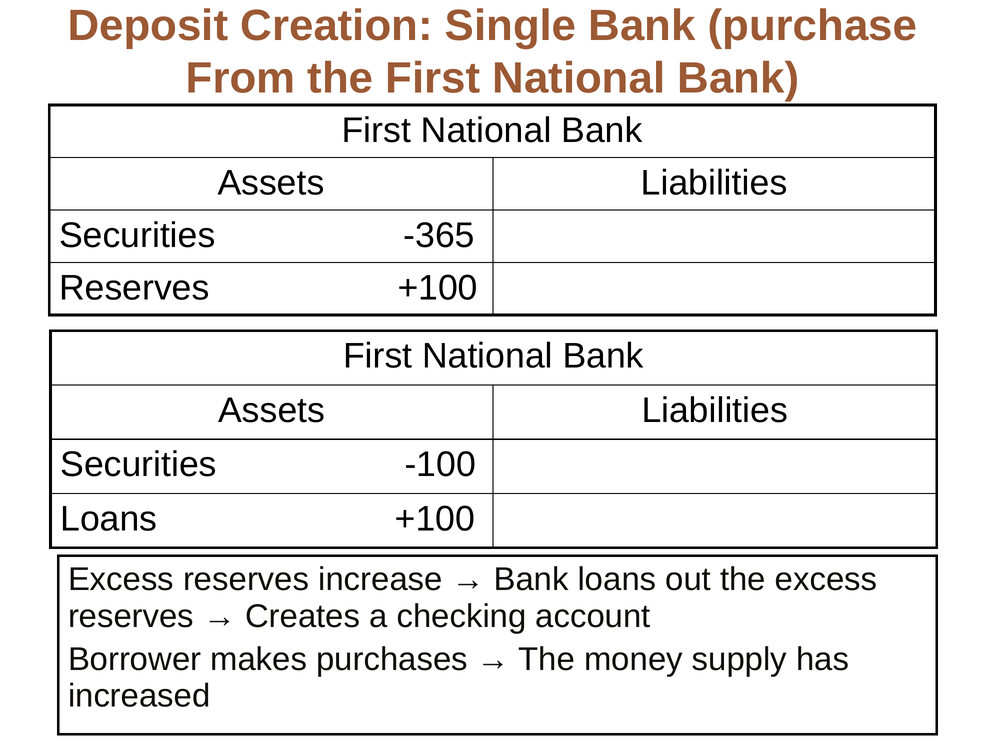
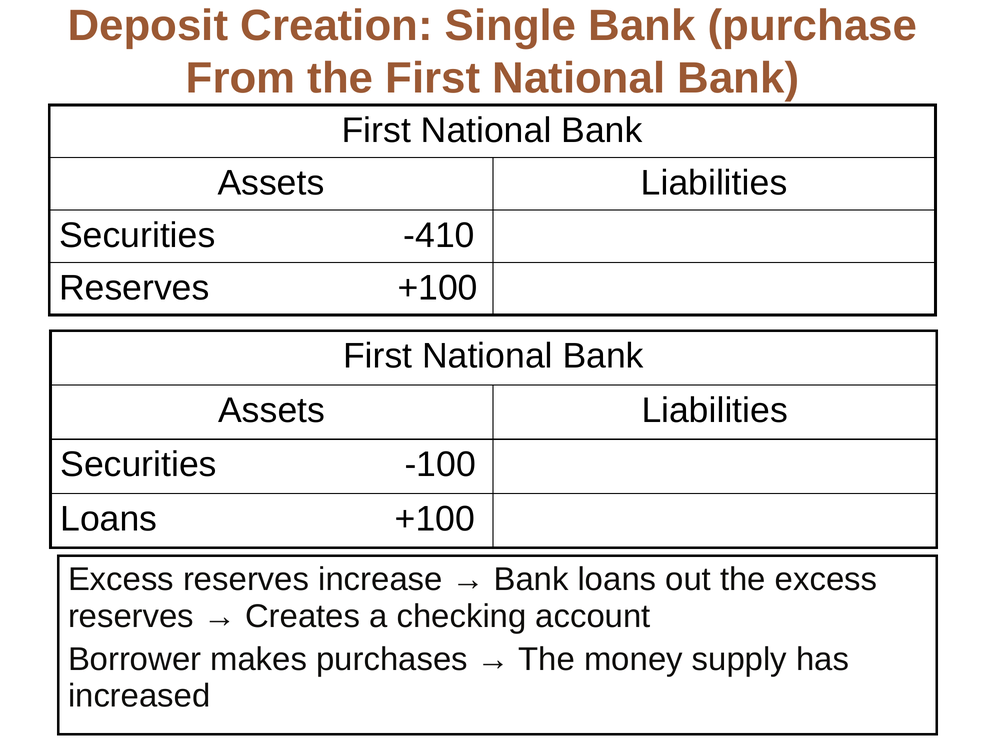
-365: -365 -> -410 (439, 236)
